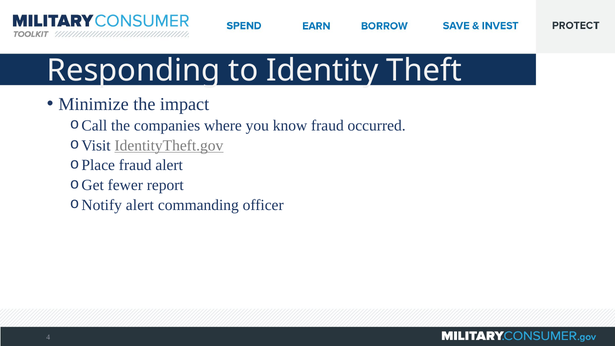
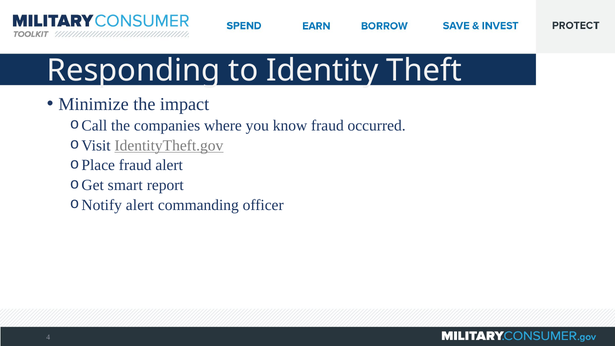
fewer: fewer -> smart (125, 185)
